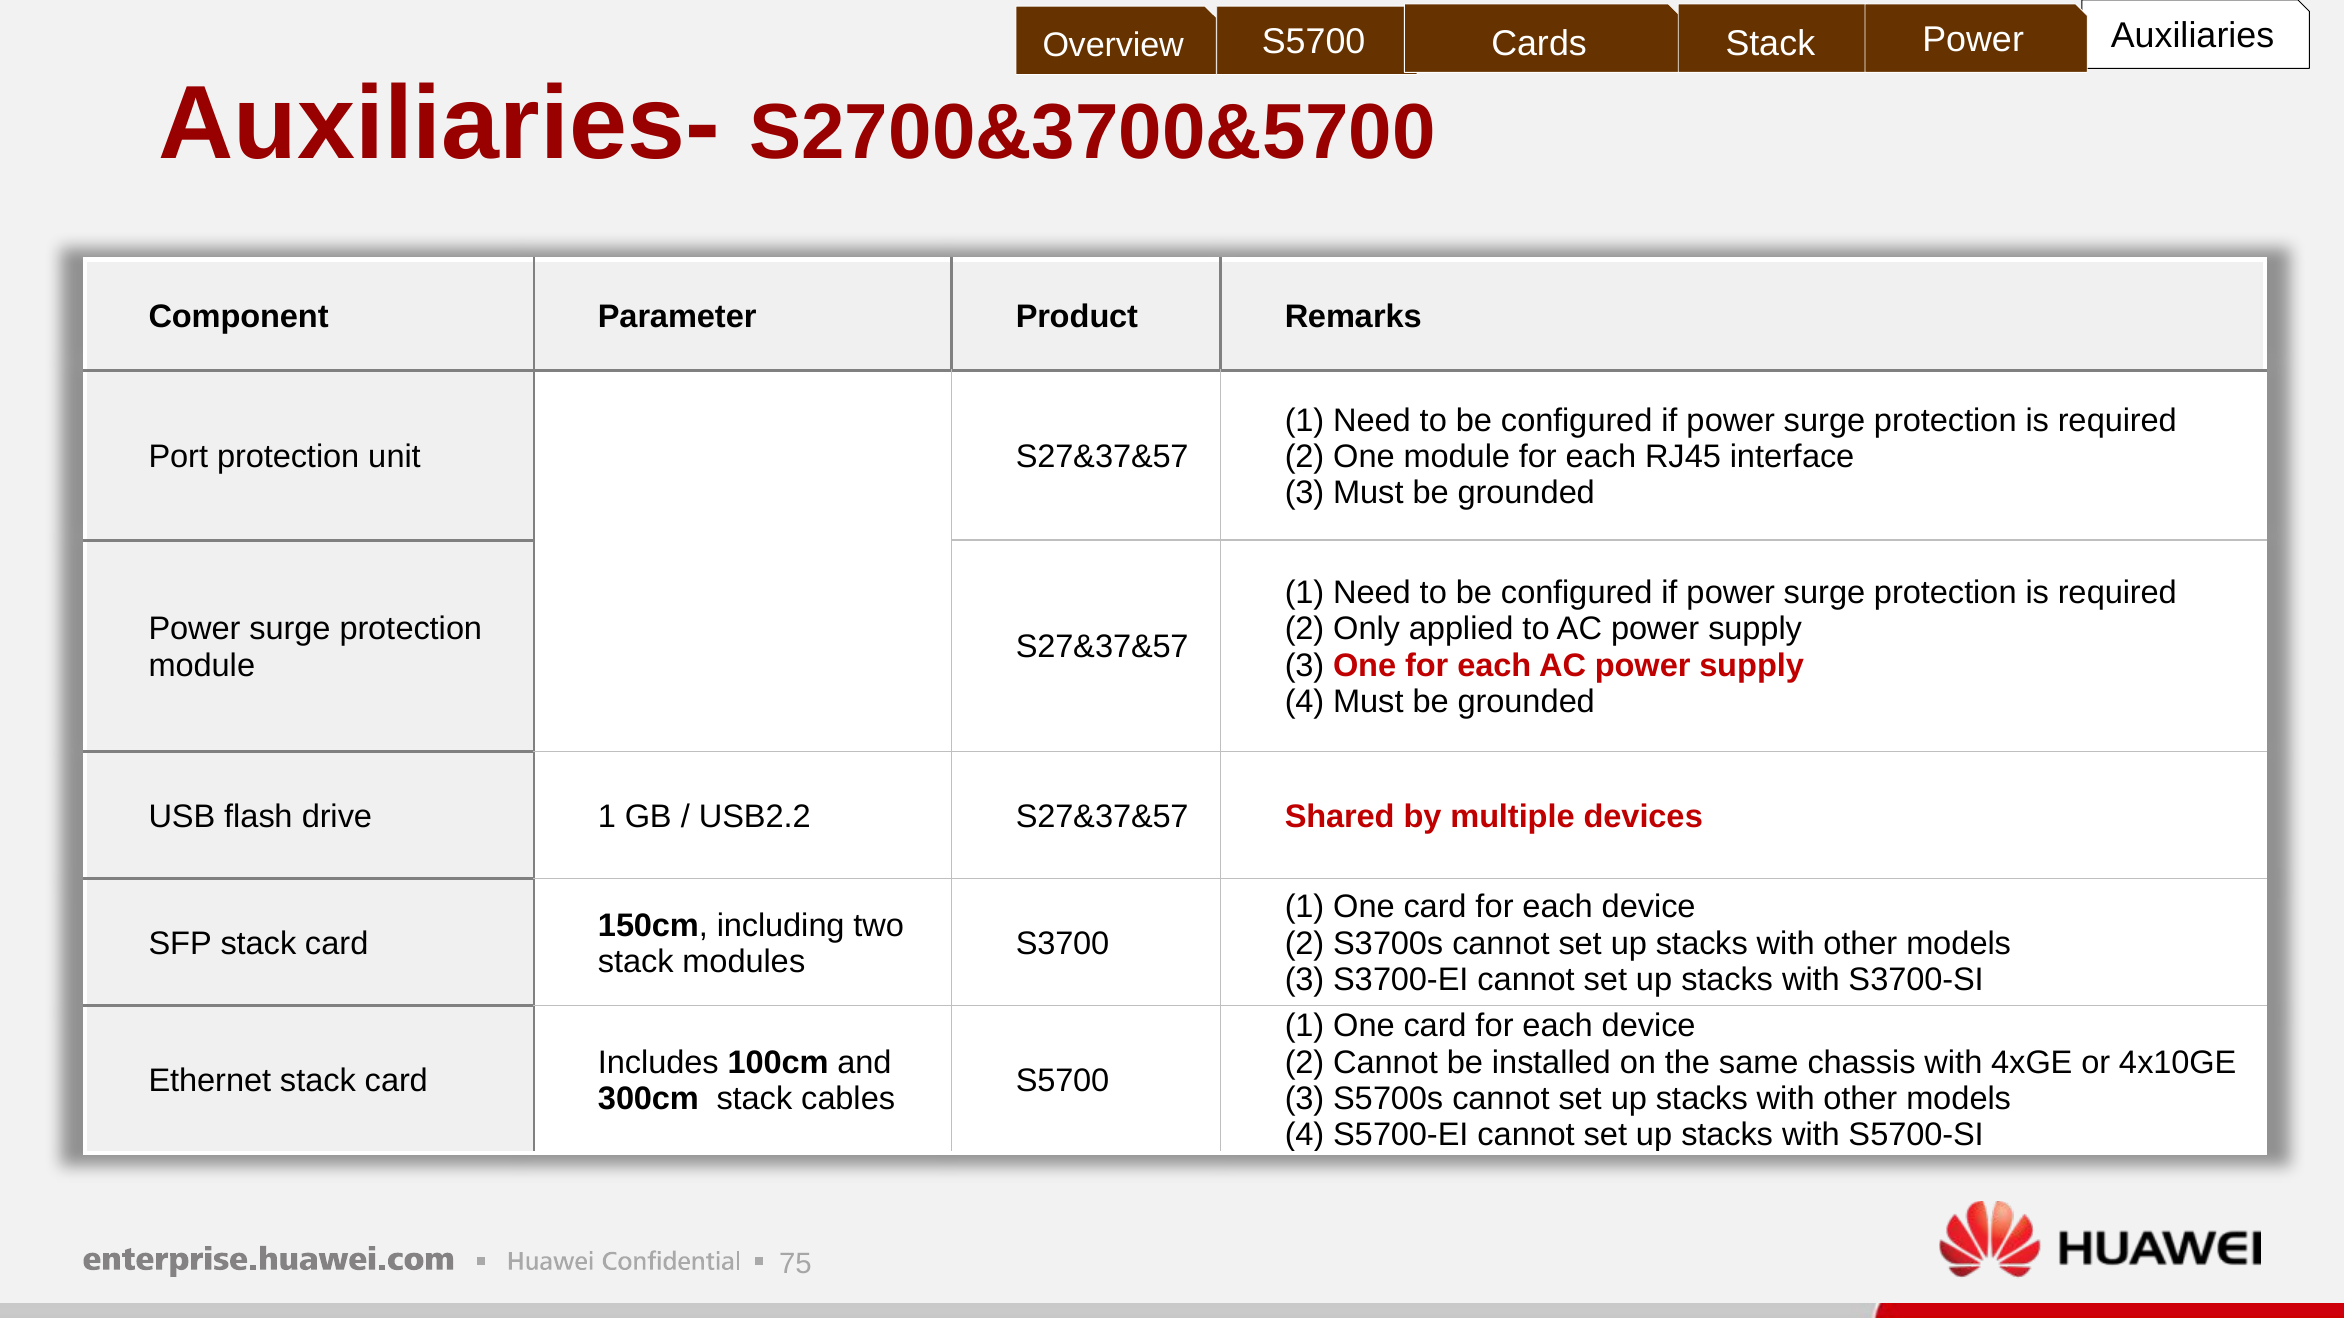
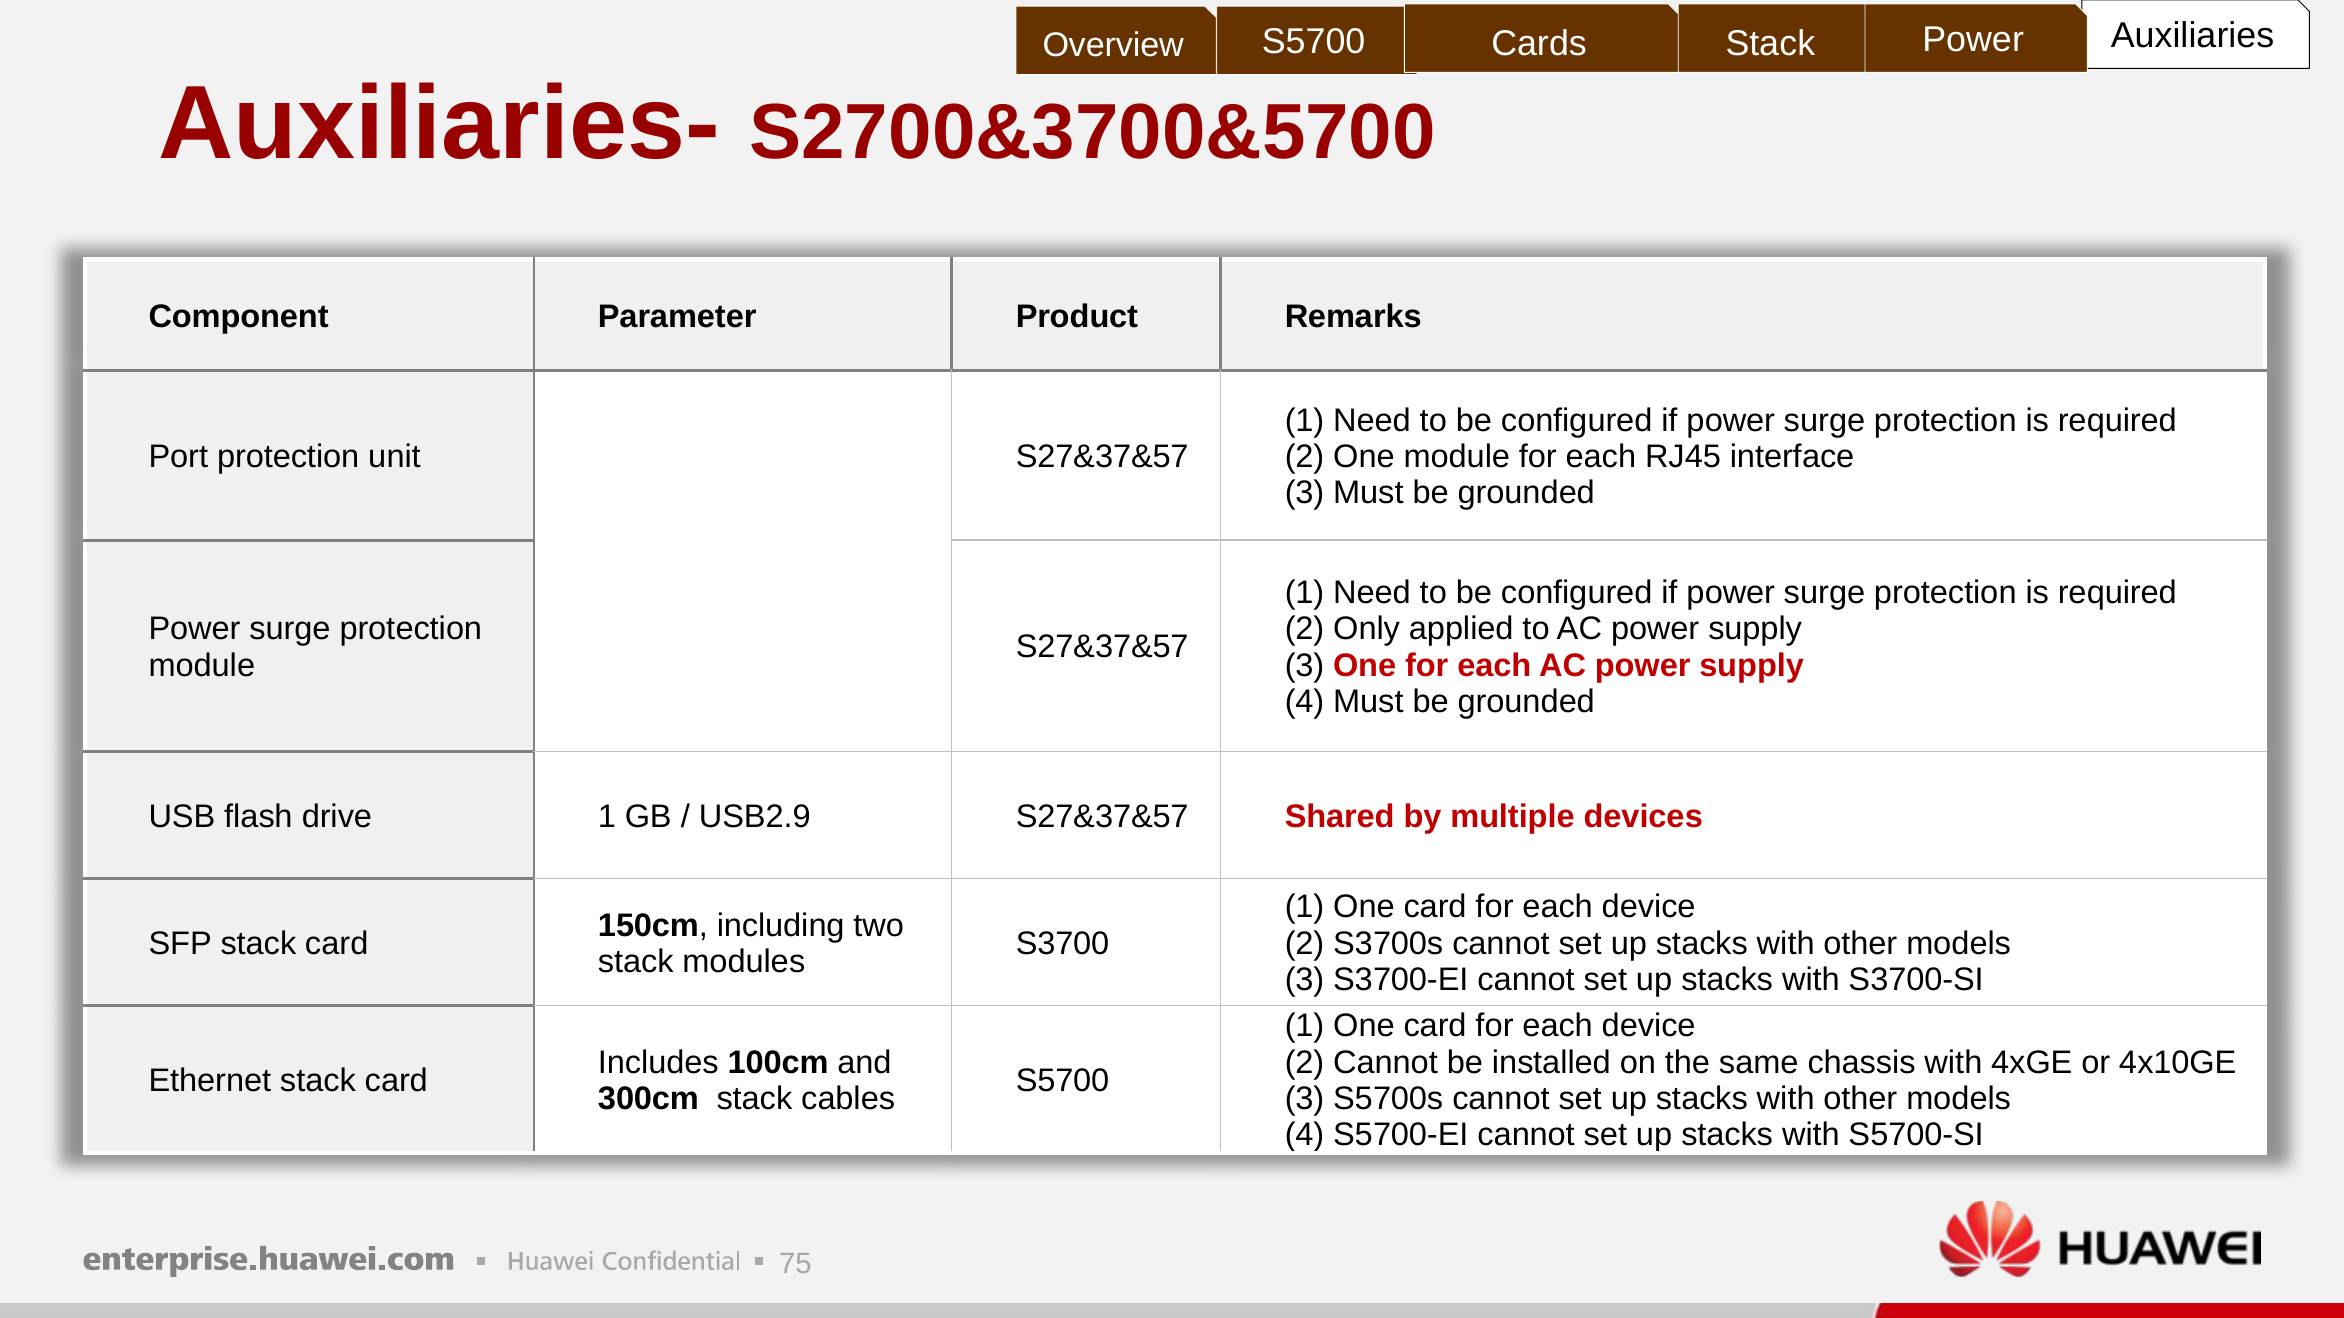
USB2.2: USB2.2 -> USB2.9 (755, 817)
